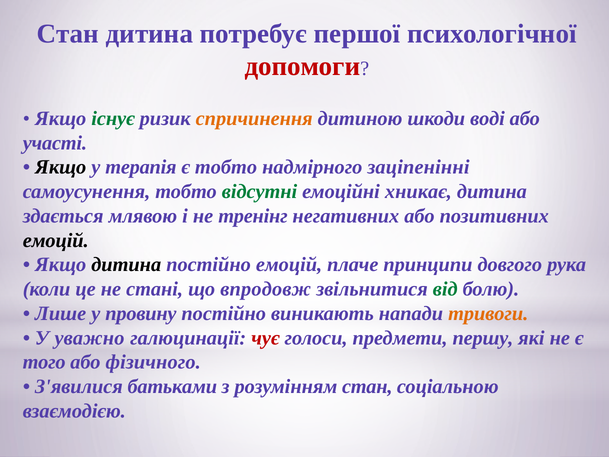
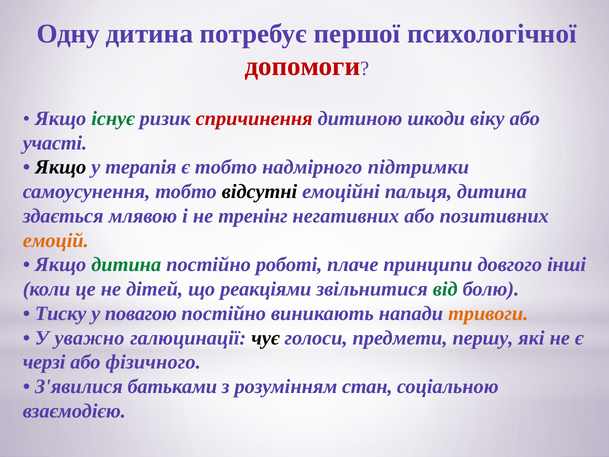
Стан: Стан -> Одну (68, 34)
спричинення colour: orange -> red (254, 118)
воді: воді -> віку (487, 118)
заціпенінні: заціпенінні -> підтримки (418, 167)
відсутні colour: green -> black (260, 192)
хникає: хникає -> пальця (418, 192)
емоцій colour: black -> orange (56, 240)
дитина colour: black -> green (126, 265)
постійно емоцій: емоцій -> роботі (289, 265)
рука: рука -> інші (567, 265)
стані: стані -> дітей (155, 289)
впродовж: впродовж -> реакціями (266, 289)
Лише: Лише -> Тиску (61, 313)
провину: провину -> повагою (141, 313)
чує colour: red -> black (265, 338)
того: того -> черзі (44, 362)
